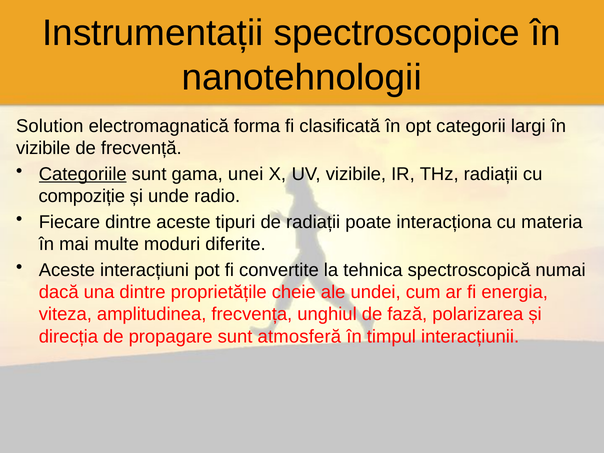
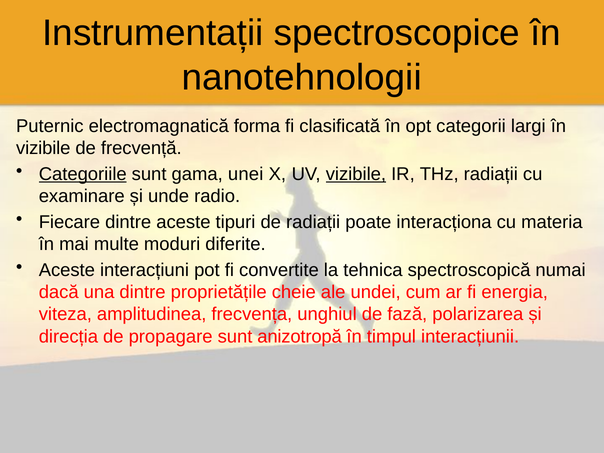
Solution: Solution -> Puternic (50, 126)
vizibile underline: none -> present (356, 174)
compoziție: compoziție -> examinare (82, 196)
atmosferă: atmosferă -> anizotropă (300, 336)
